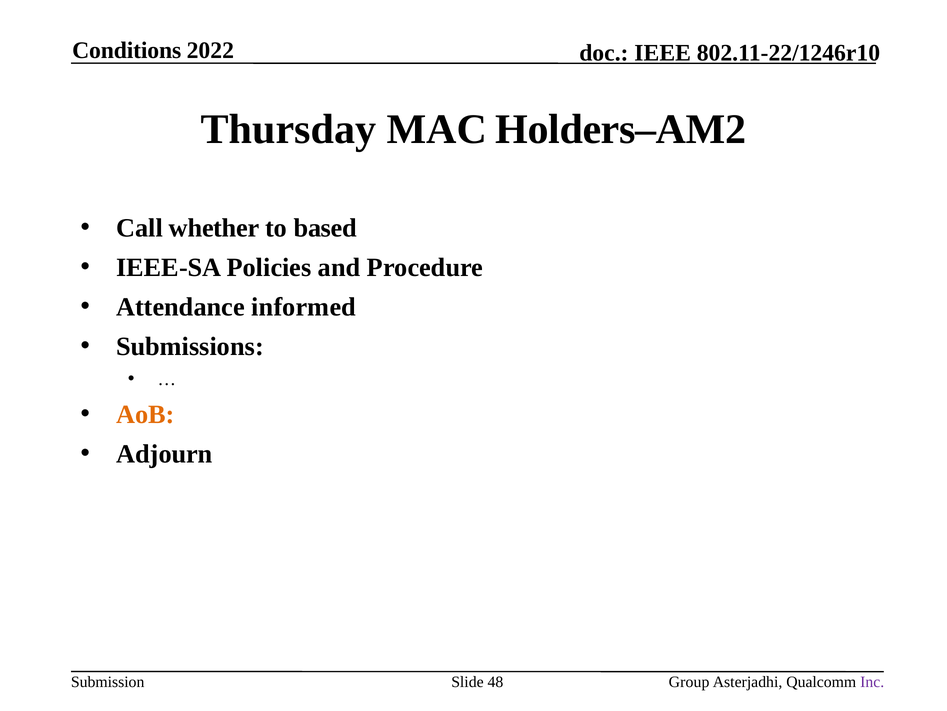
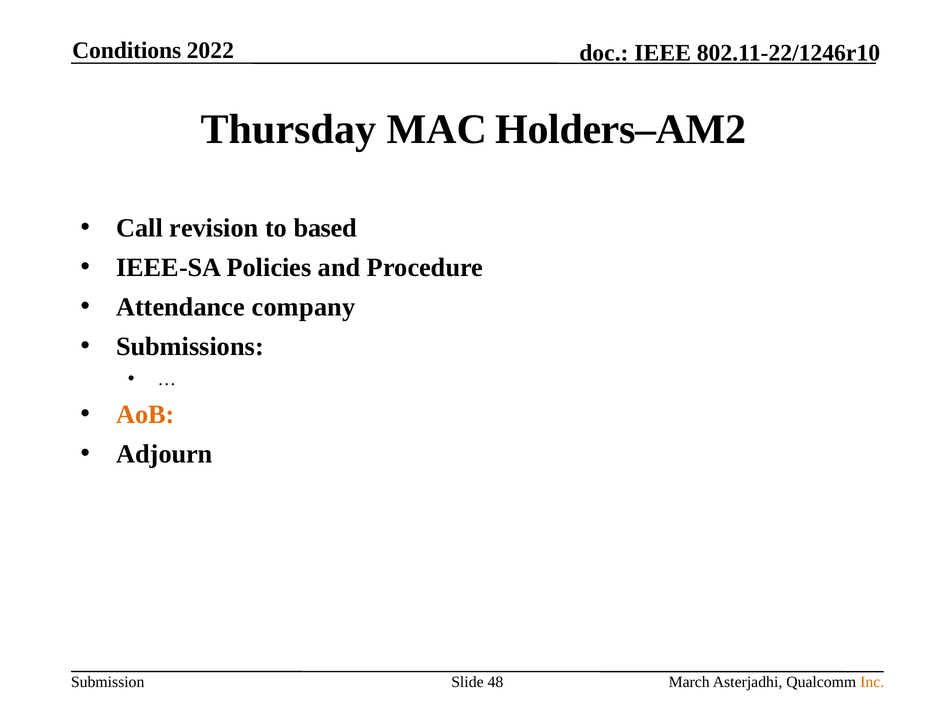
whether: whether -> revision (214, 228)
informed: informed -> company (304, 307)
Group: Group -> March (689, 681)
Inc colour: purple -> orange (872, 681)
